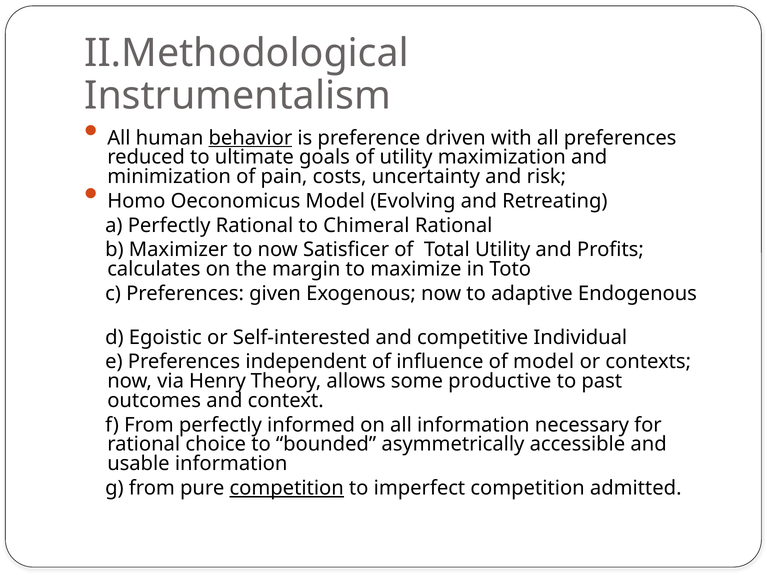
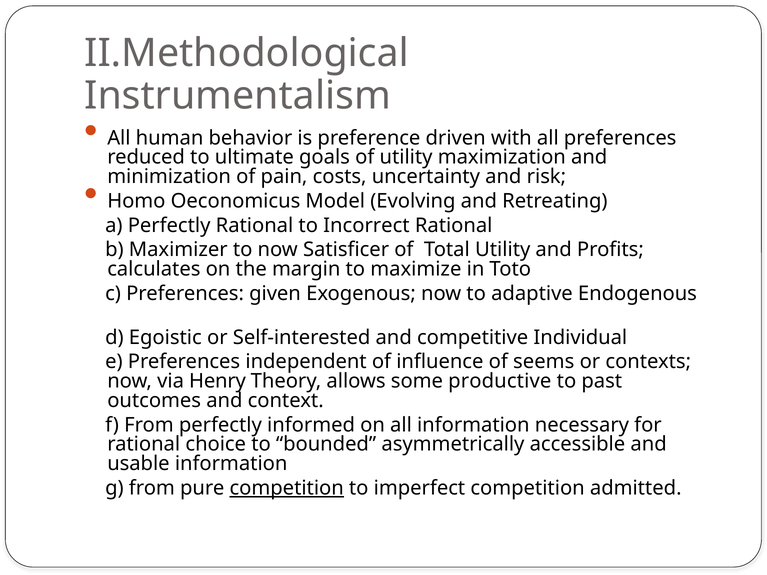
behavior underline: present -> none (250, 138)
Chimeral: Chimeral -> Incorrect (366, 226)
of model: model -> seems (544, 362)
